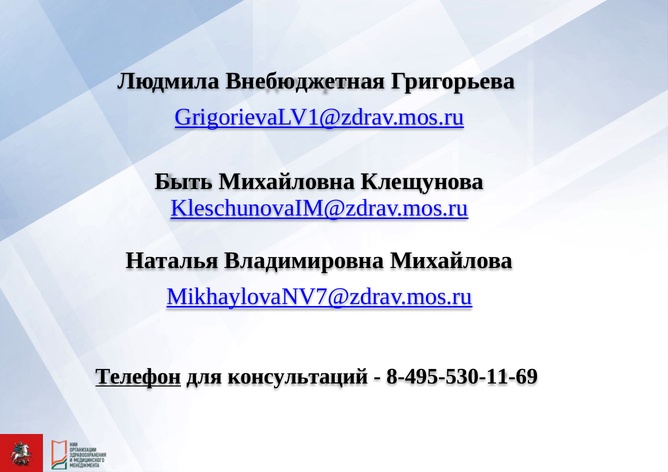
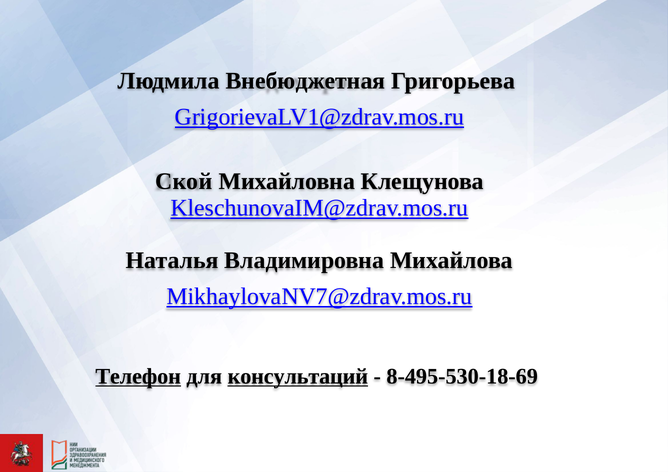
Быть: Быть -> Ской (184, 182)
консультаций underline: none -> present (298, 377)
8-495-530-11-69: 8-495-530-11-69 -> 8-495-530-18-69 (462, 377)
